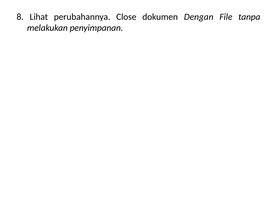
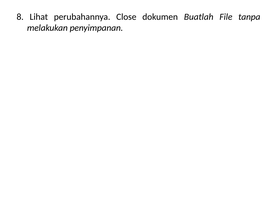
Dengan: Dengan -> Buatlah (199, 17)
